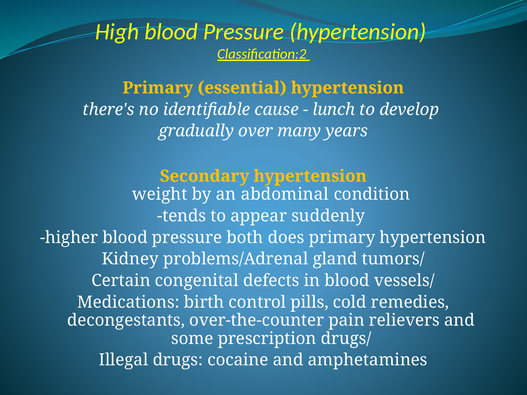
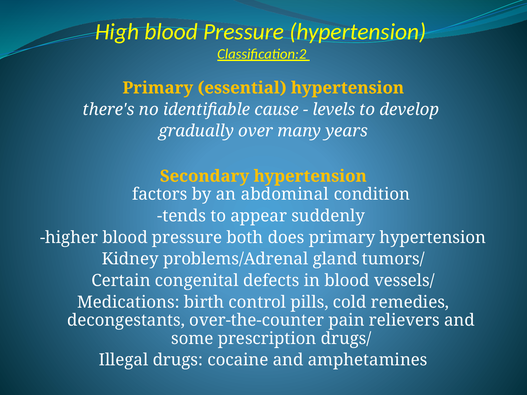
lunch: lunch -> levels (334, 110)
weight: weight -> factors (160, 194)
